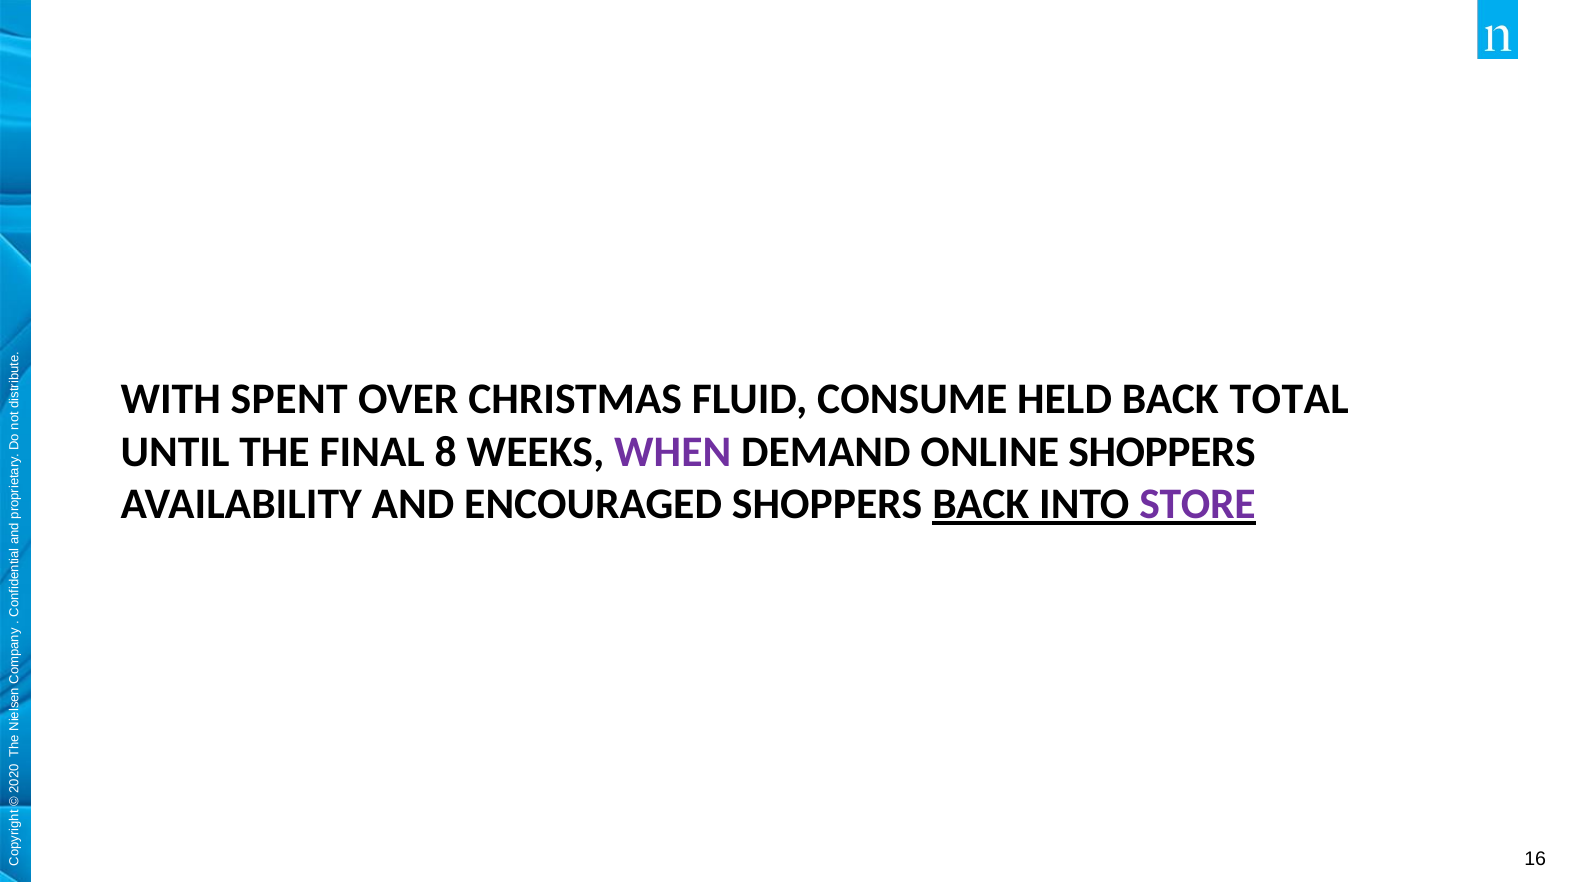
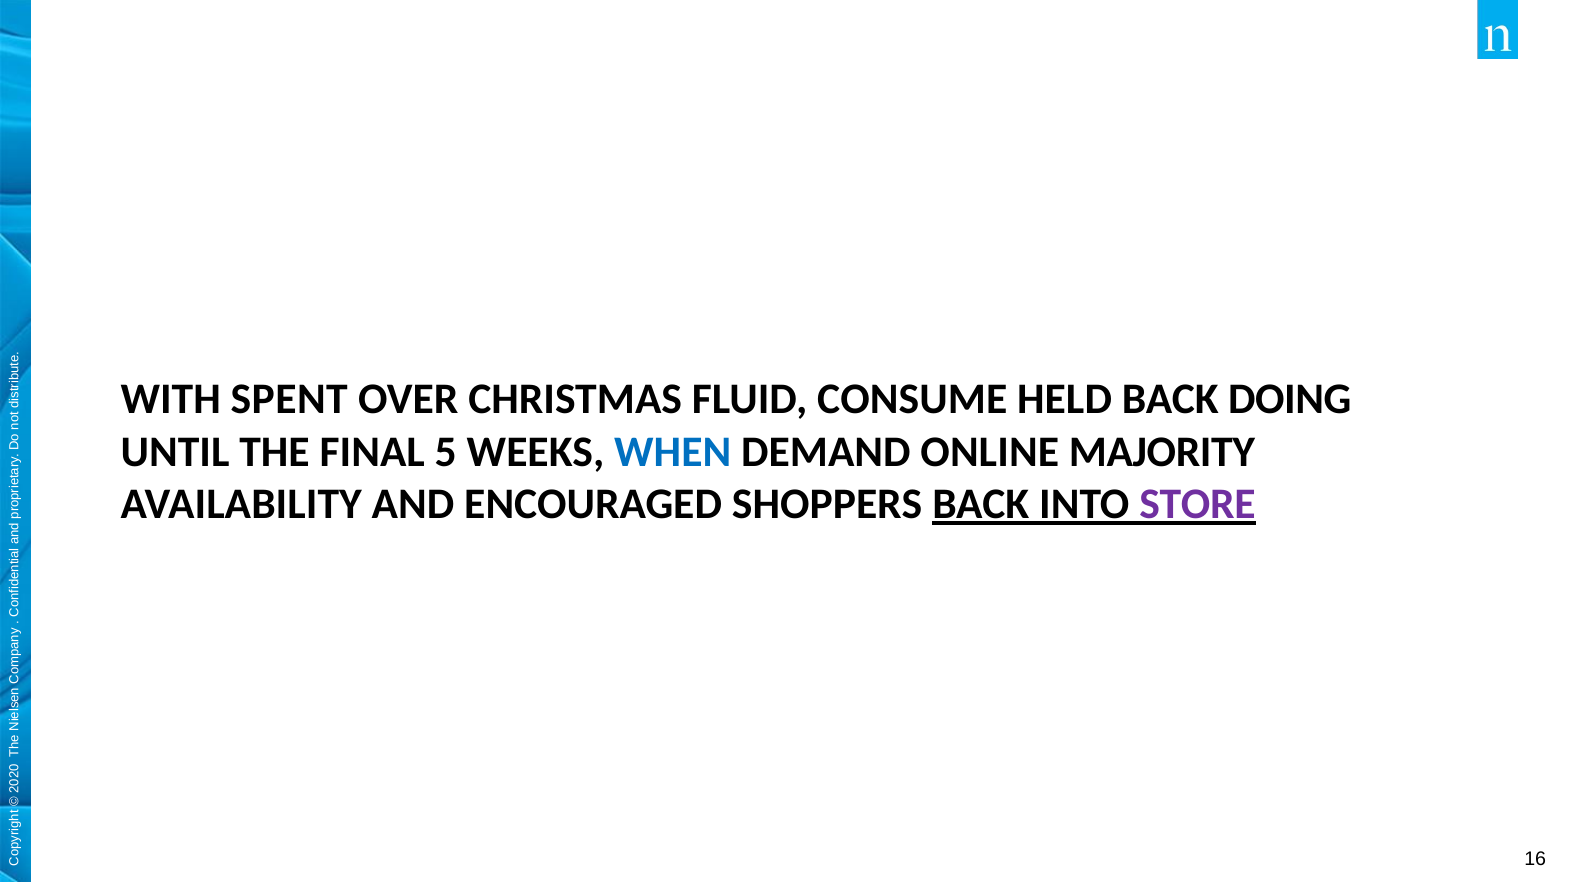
TOTAL: TOTAL -> DOING (1290, 400)
8: 8 -> 5 (446, 452)
WHEN colour: purple -> blue (673, 452)
ONLINE SHOPPERS: SHOPPERS -> MAJORITY (1162, 452)
